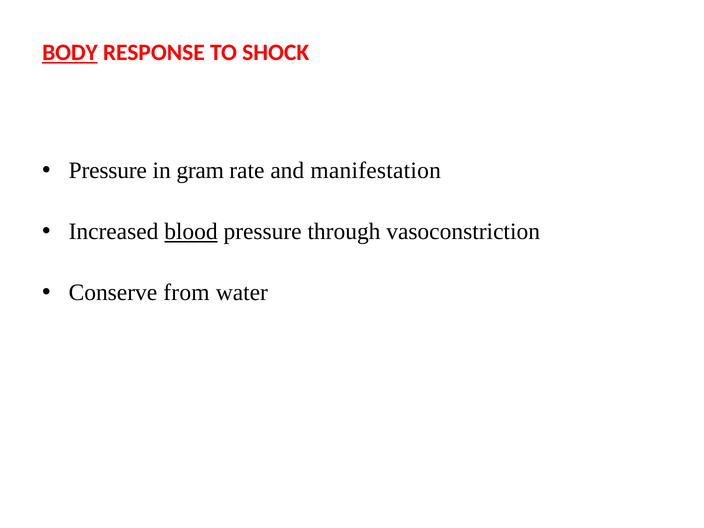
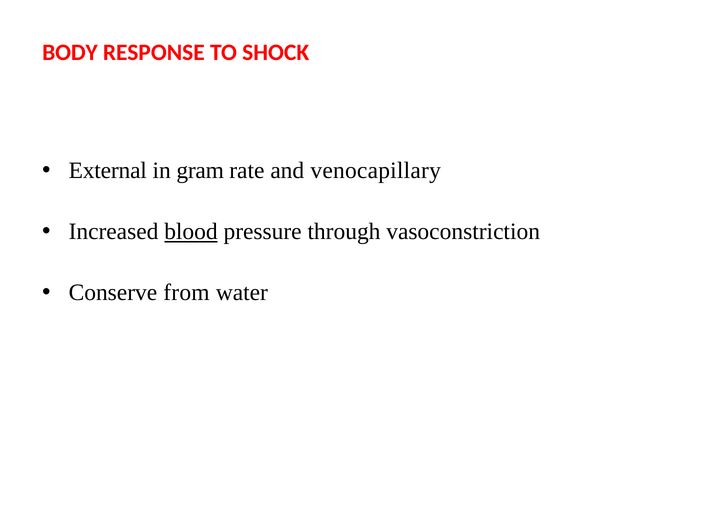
BODY underline: present -> none (70, 53)
Pressure: Pressure -> External (108, 171)
manifestation: manifestation -> venocapillary (376, 171)
